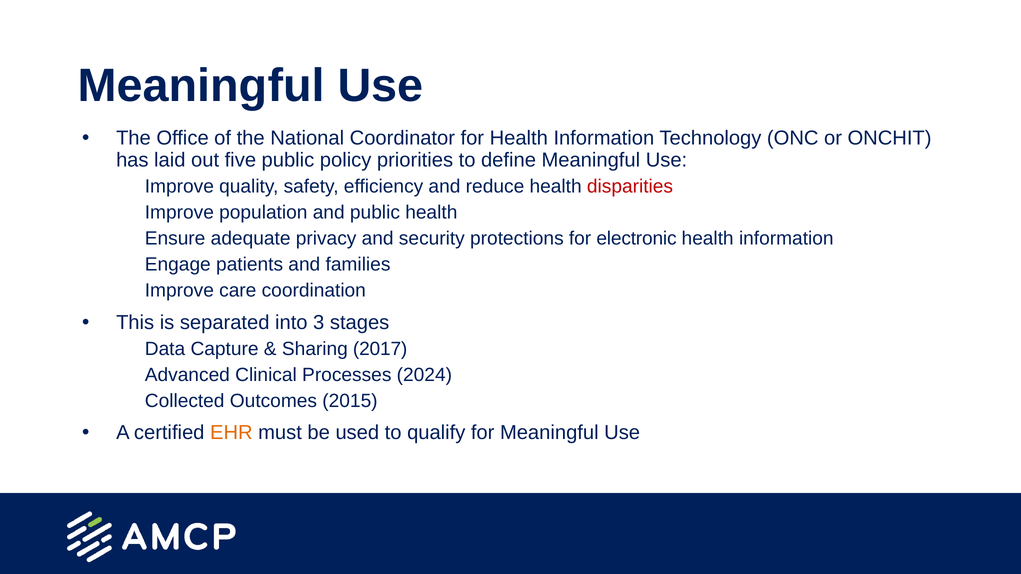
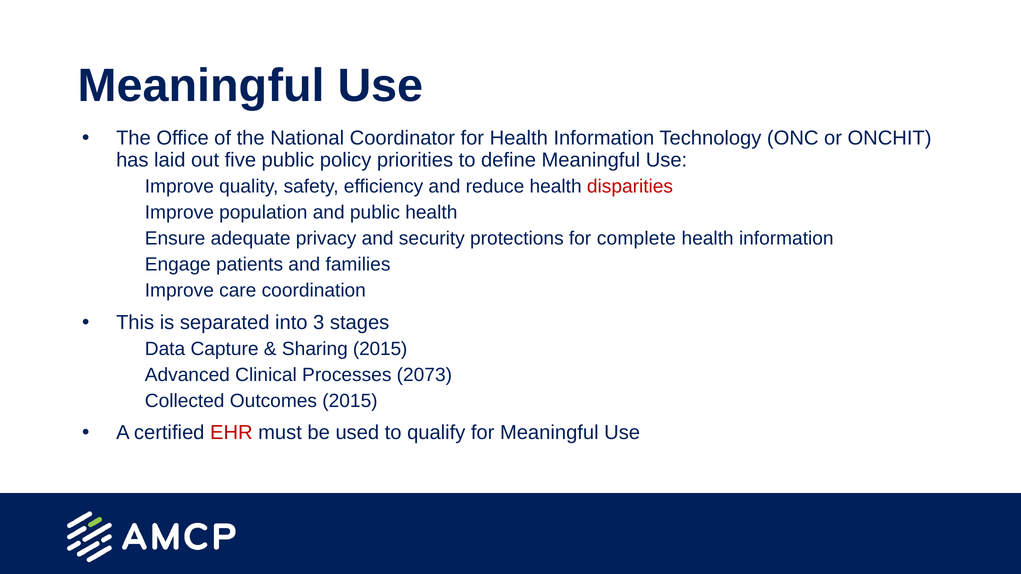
electronic: electronic -> complete (636, 239)
Sharing 2017: 2017 -> 2015 (380, 349)
2024: 2024 -> 2073 (424, 375)
EHR colour: orange -> red (231, 433)
